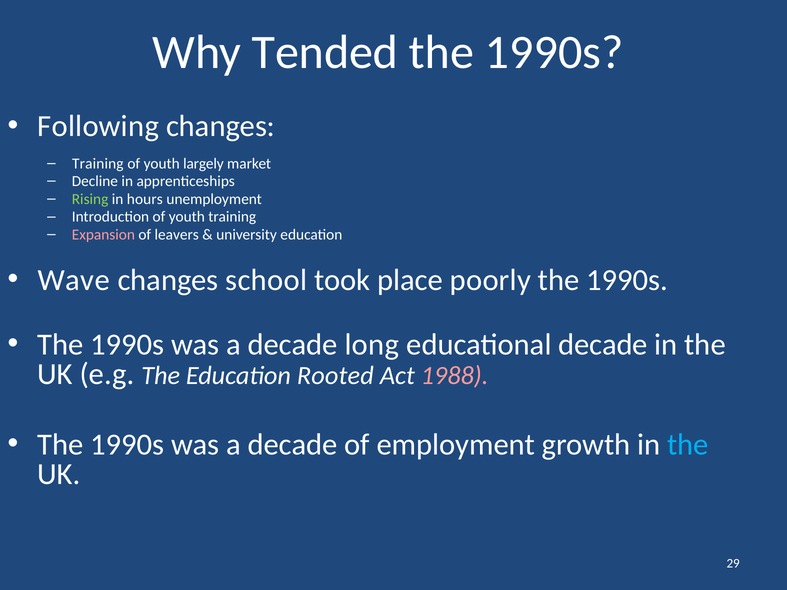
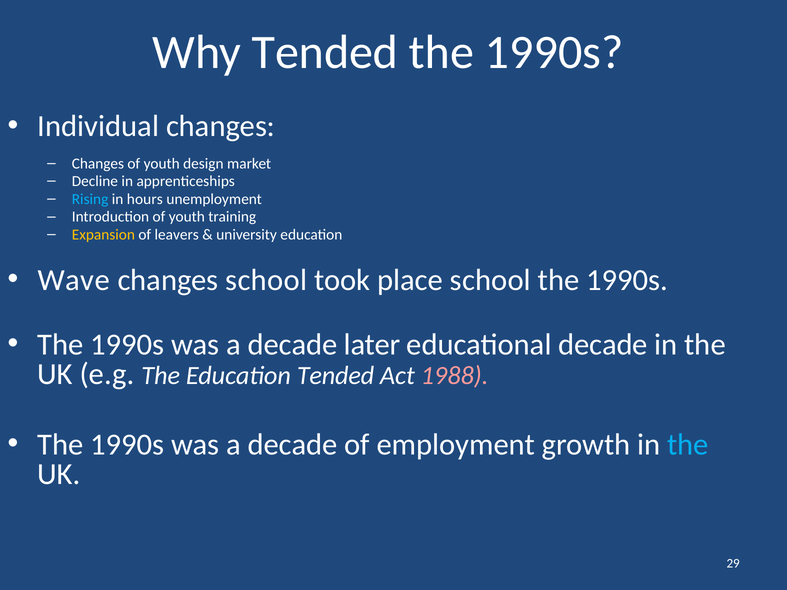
Following: Following -> Individual (98, 126)
Training: Training -> Changes (98, 164)
largely: largely -> design (203, 164)
Rising colour: light green -> light blue (90, 199)
Expansion colour: pink -> yellow (103, 235)
place poorly: poorly -> school (490, 280)
long: long -> later (372, 345)
Education Rooted: Rooted -> Tended (336, 376)
